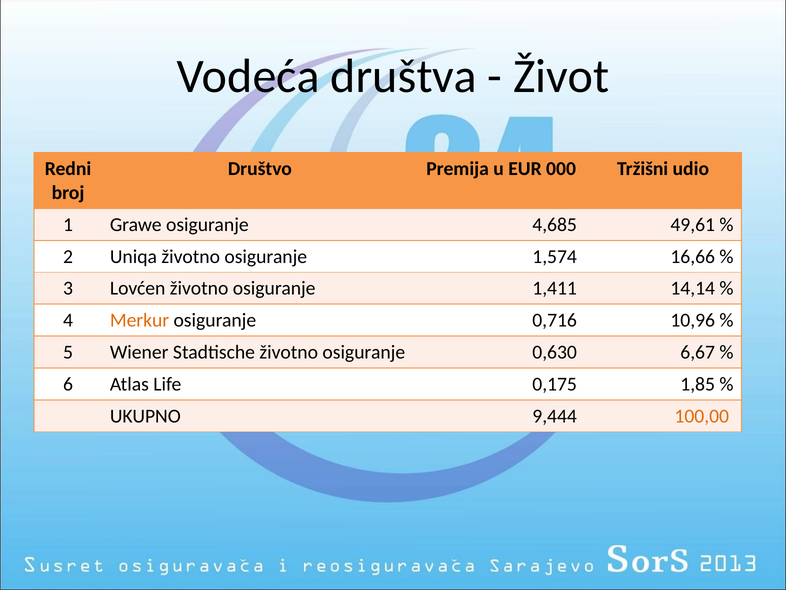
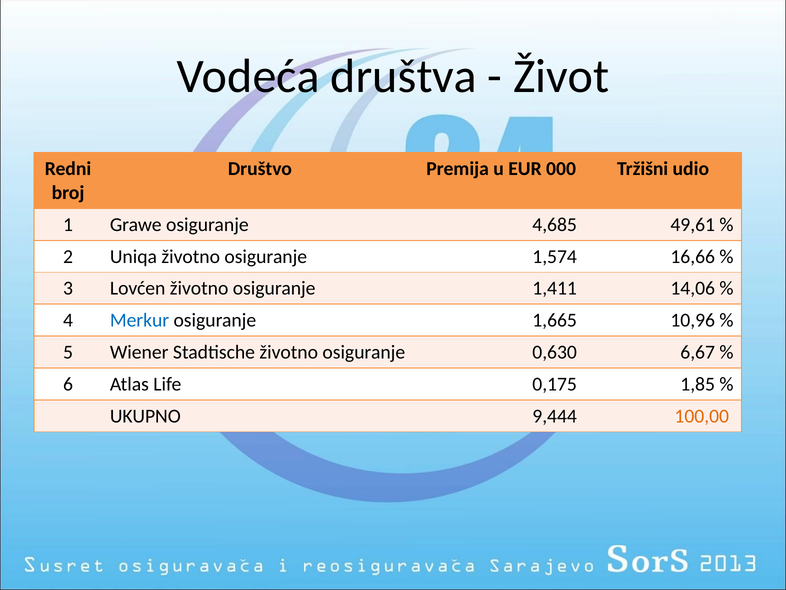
14,14: 14,14 -> 14,06 (693, 288)
Merkur colour: orange -> blue (140, 320)
0,716: 0,716 -> 1,665 (555, 320)
